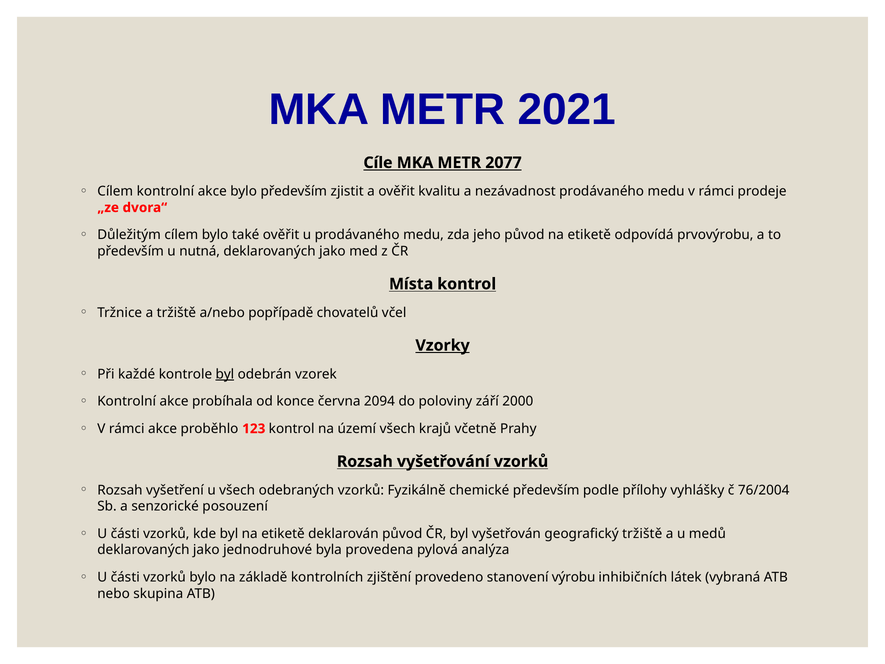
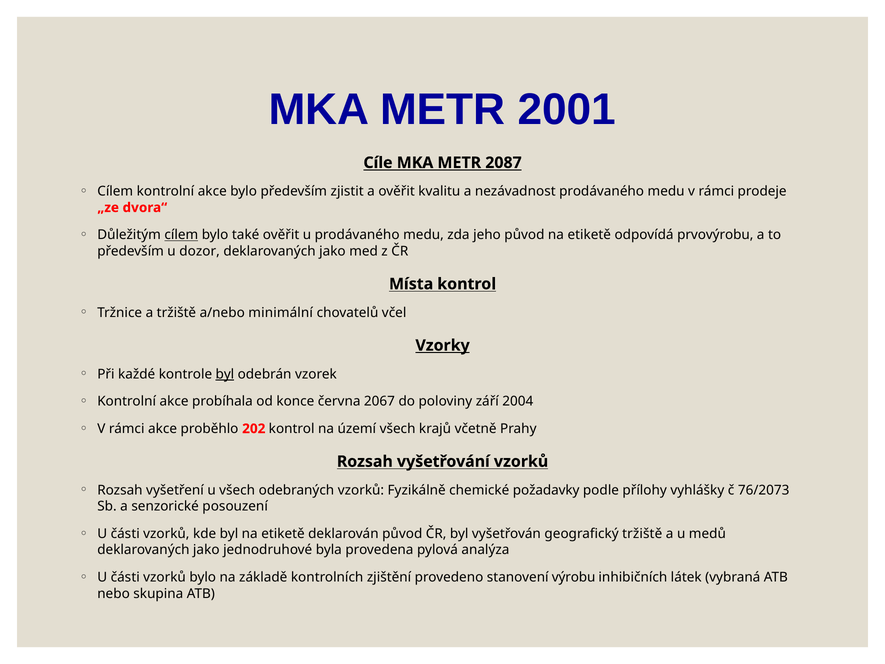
2021: 2021 -> 2001 (567, 110)
2077: 2077 -> 2087 (503, 163)
cílem underline: none -> present (181, 235)
nutná: nutná -> dozor (200, 251)
popřípadě: popřípadě -> minimální (281, 313)
2094: 2094 -> 2067 (379, 401)
2000: 2000 -> 2004 (518, 401)
123: 123 -> 202 (254, 429)
chemické především: především -> požadavky (546, 490)
76/2004: 76/2004 -> 76/2073 (764, 490)
